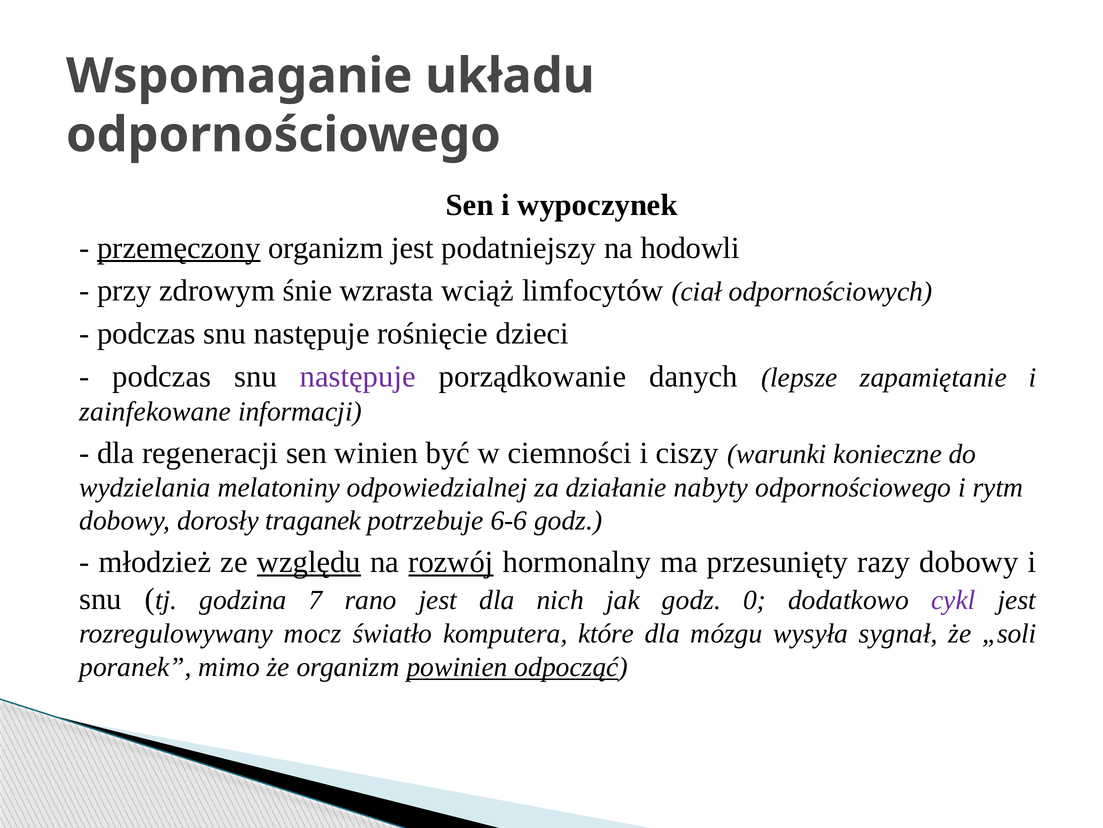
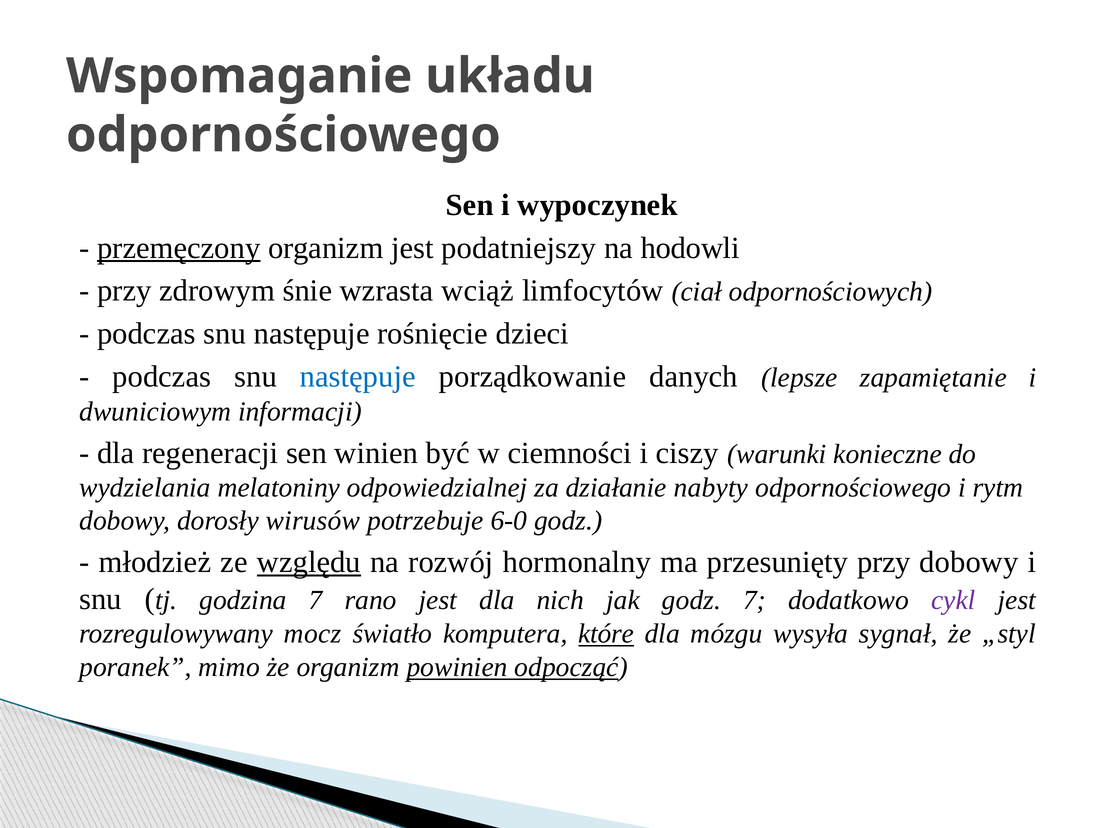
następuje colour: purple -> blue (358, 376)
zainfekowane: zainfekowane -> dwuniciowym (155, 411)
traganek: traganek -> wirusów (313, 520)
6-6: 6-6 -> 6-0 (509, 520)
rozwój underline: present -> none (451, 562)
przesunięty razy: razy -> przy (884, 562)
godz 0: 0 -> 7 (755, 600)
które underline: none -> present (606, 633)
„soli: „soli -> „styl (1009, 633)
